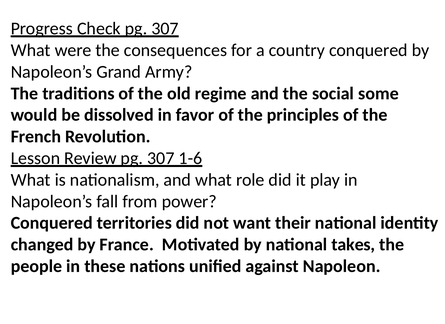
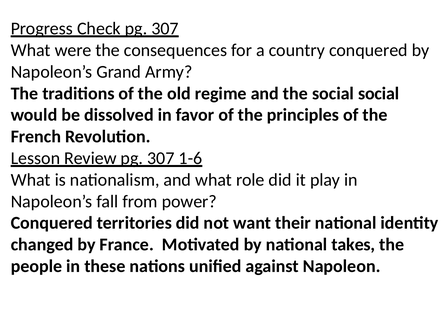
social some: some -> social (379, 93)
